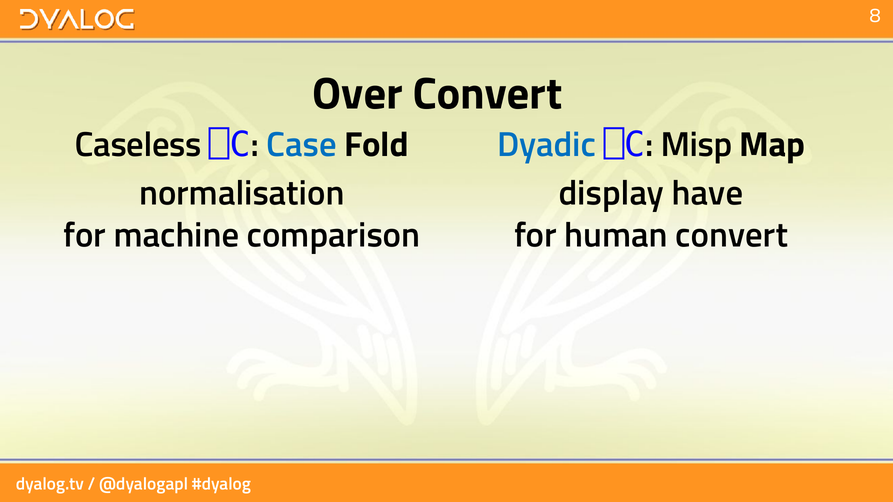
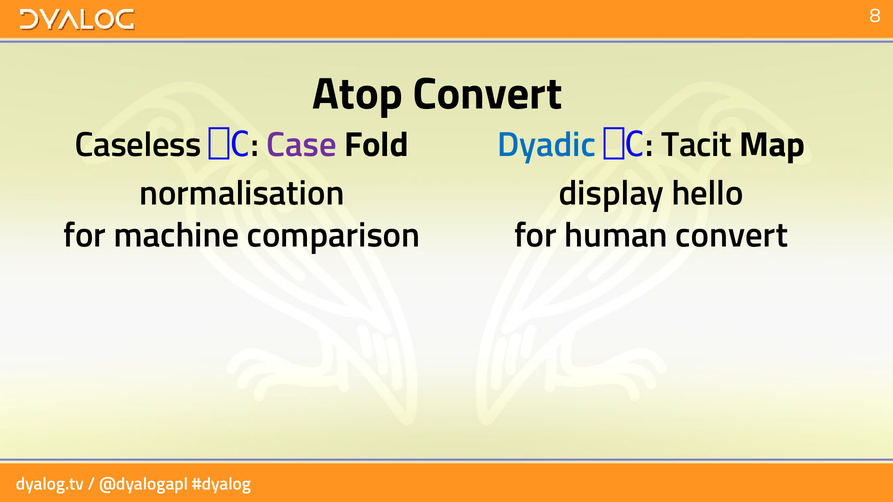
Over: Over -> Atop (358, 94)
Case colour: blue -> purple (302, 145)
Misp: Misp -> Tacit (696, 145)
have: have -> hello (708, 194)
